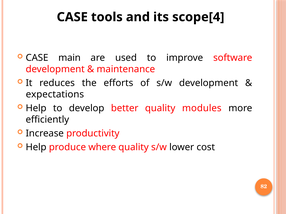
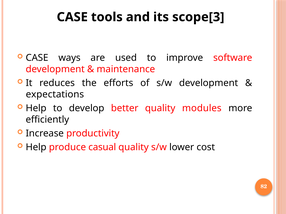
scope[4: scope[4 -> scope[3 (198, 17)
main: main -> ways (69, 58)
where: where -> casual (102, 147)
